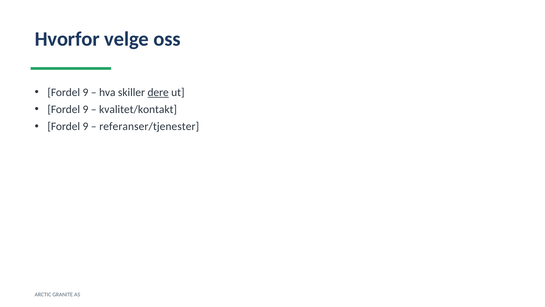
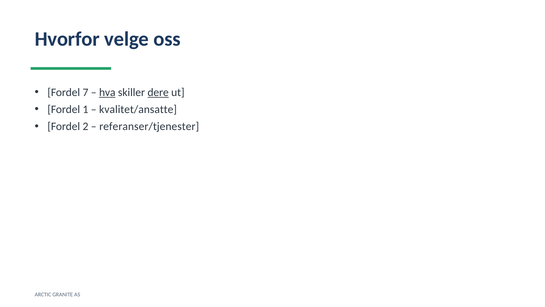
9: 9 -> 7 (85, 92)
hva underline: none -> present (107, 92)
9: 9 -> 1 (85, 109)
kvalitet/kontakt: kvalitet/kontakt -> kvalitet/ansatte (138, 109)
9: 9 -> 2 (85, 126)
